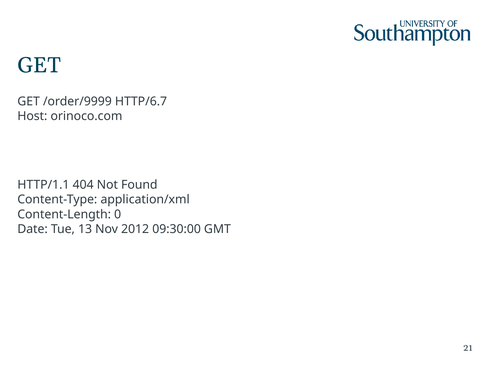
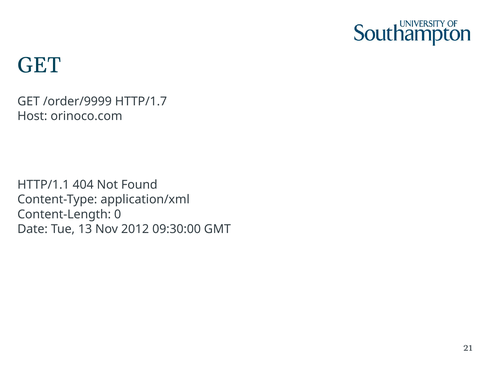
HTTP/6.7: HTTP/6.7 -> HTTP/1.7 (141, 101)
